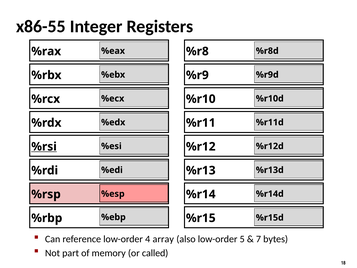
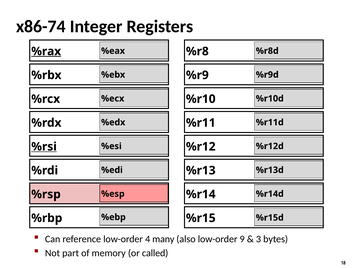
x86-55: x86-55 -> x86-74 (41, 27)
%rax underline: none -> present (46, 51)
array: array -> many (163, 239)
5: 5 -> 9 (242, 239)
7: 7 -> 3 (258, 239)
